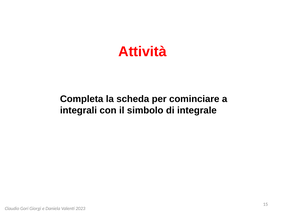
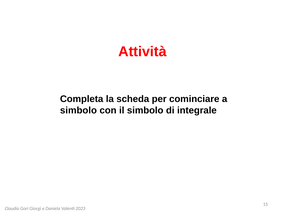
integrali: integrali -> simbolo (78, 110)
